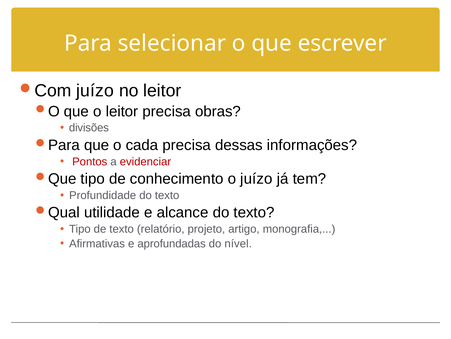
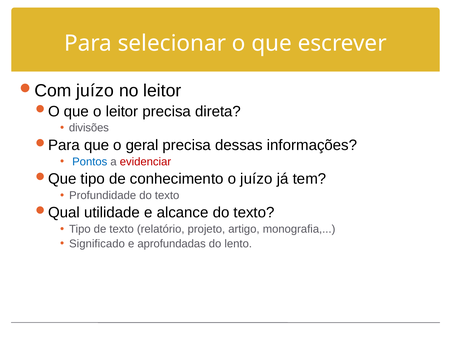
obras: obras -> direta (218, 111)
cada: cada -> geral (142, 145)
Pontos colour: red -> blue (90, 161)
Afirmativas: Afirmativas -> Significado (97, 243)
nível: nível -> lento (238, 243)
